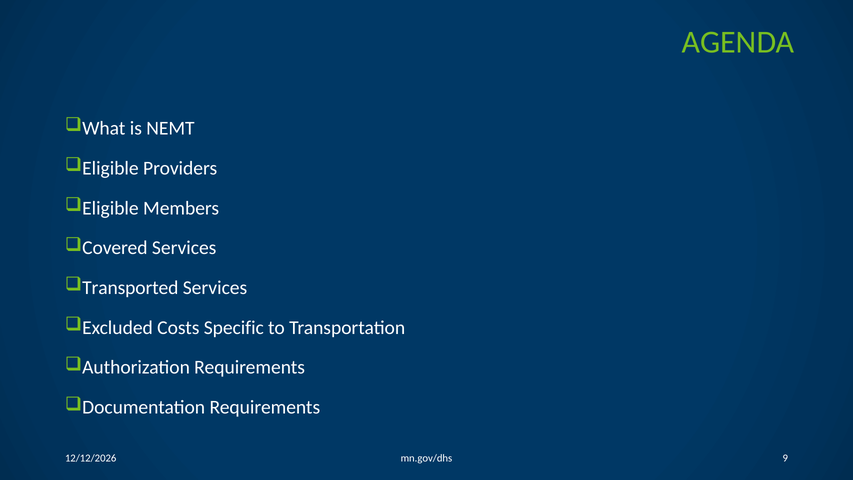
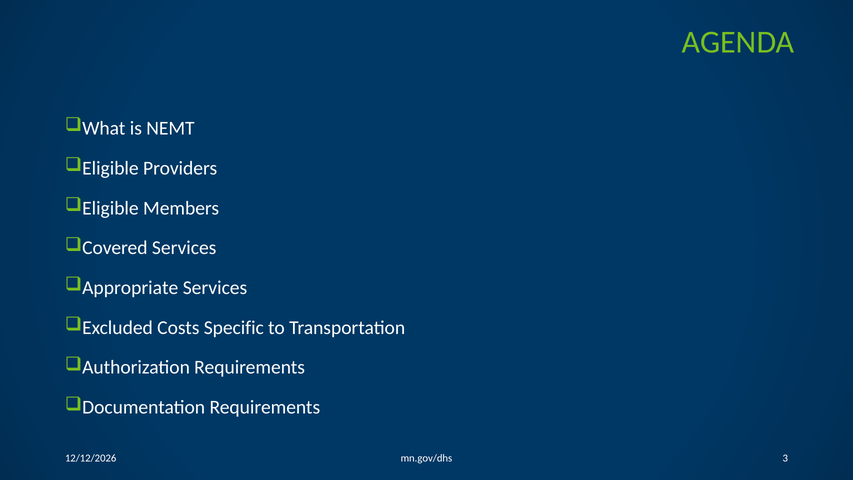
Transported: Transported -> Appropriate (130, 288)
9: 9 -> 3 (785, 458)
